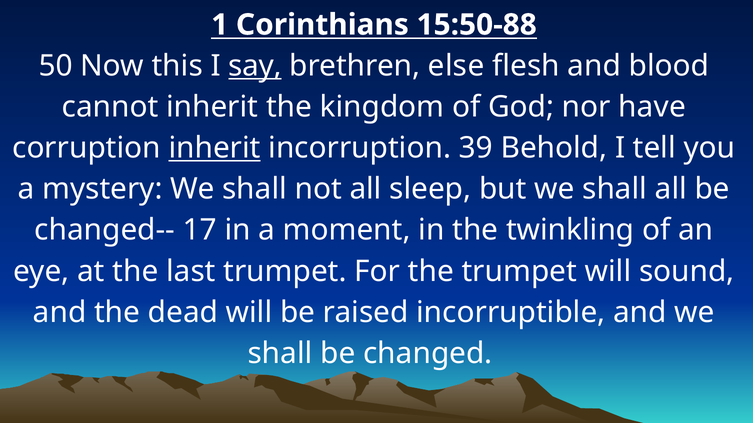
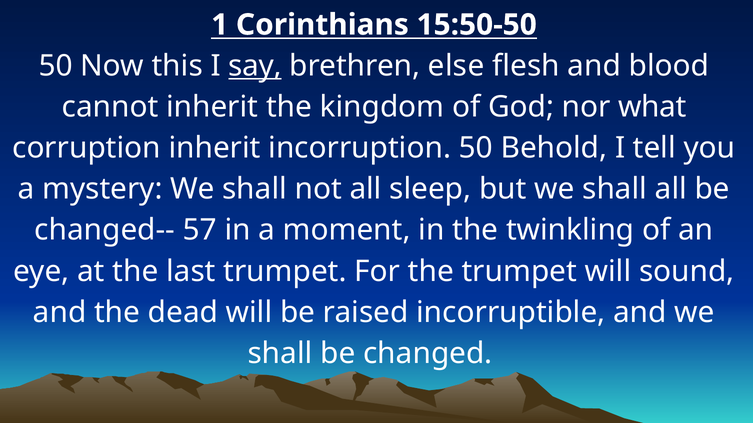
15:50-88: 15:50-88 -> 15:50-50 (477, 25)
have: have -> what (652, 107)
inherit underline: present -> none (215, 148)
incorruption 39: 39 -> 50 (476, 148)
17: 17 -> 57 (200, 230)
